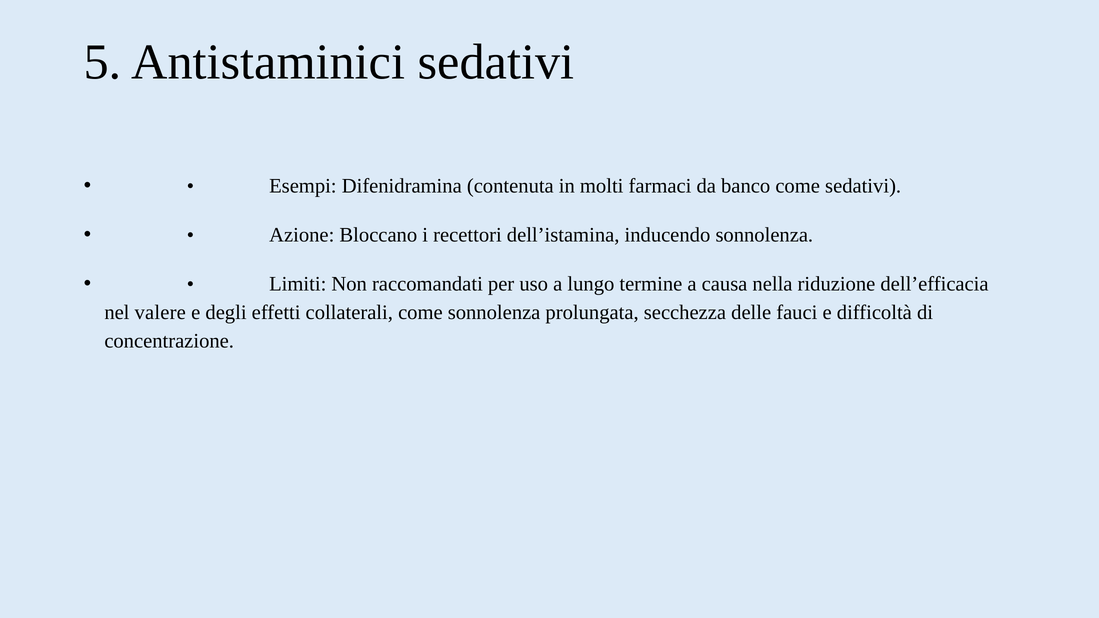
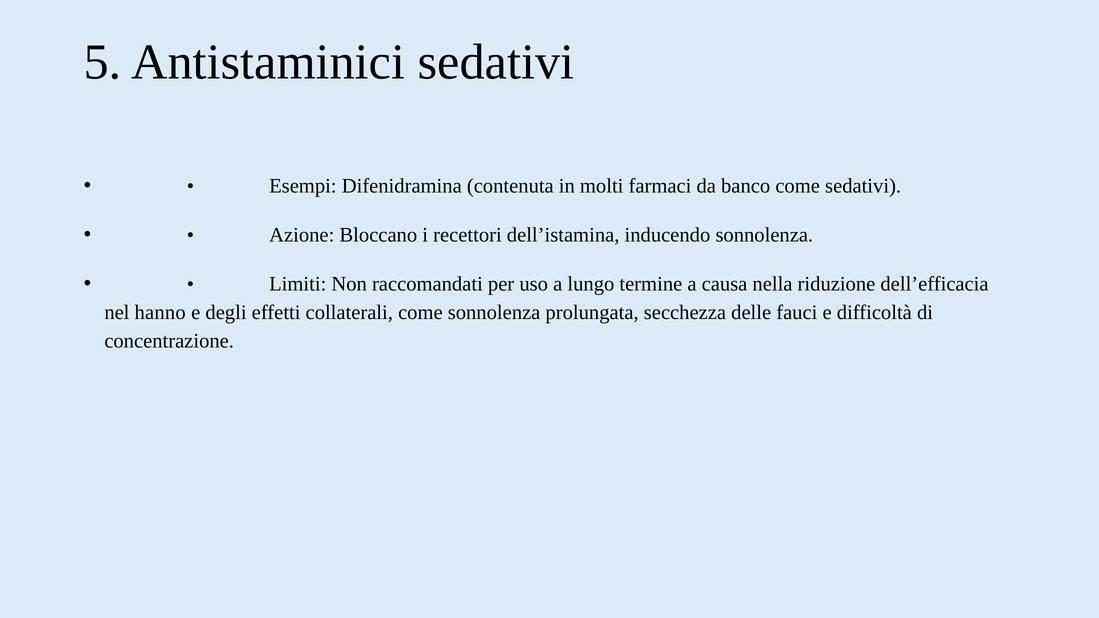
valere: valere -> hanno (160, 313)
